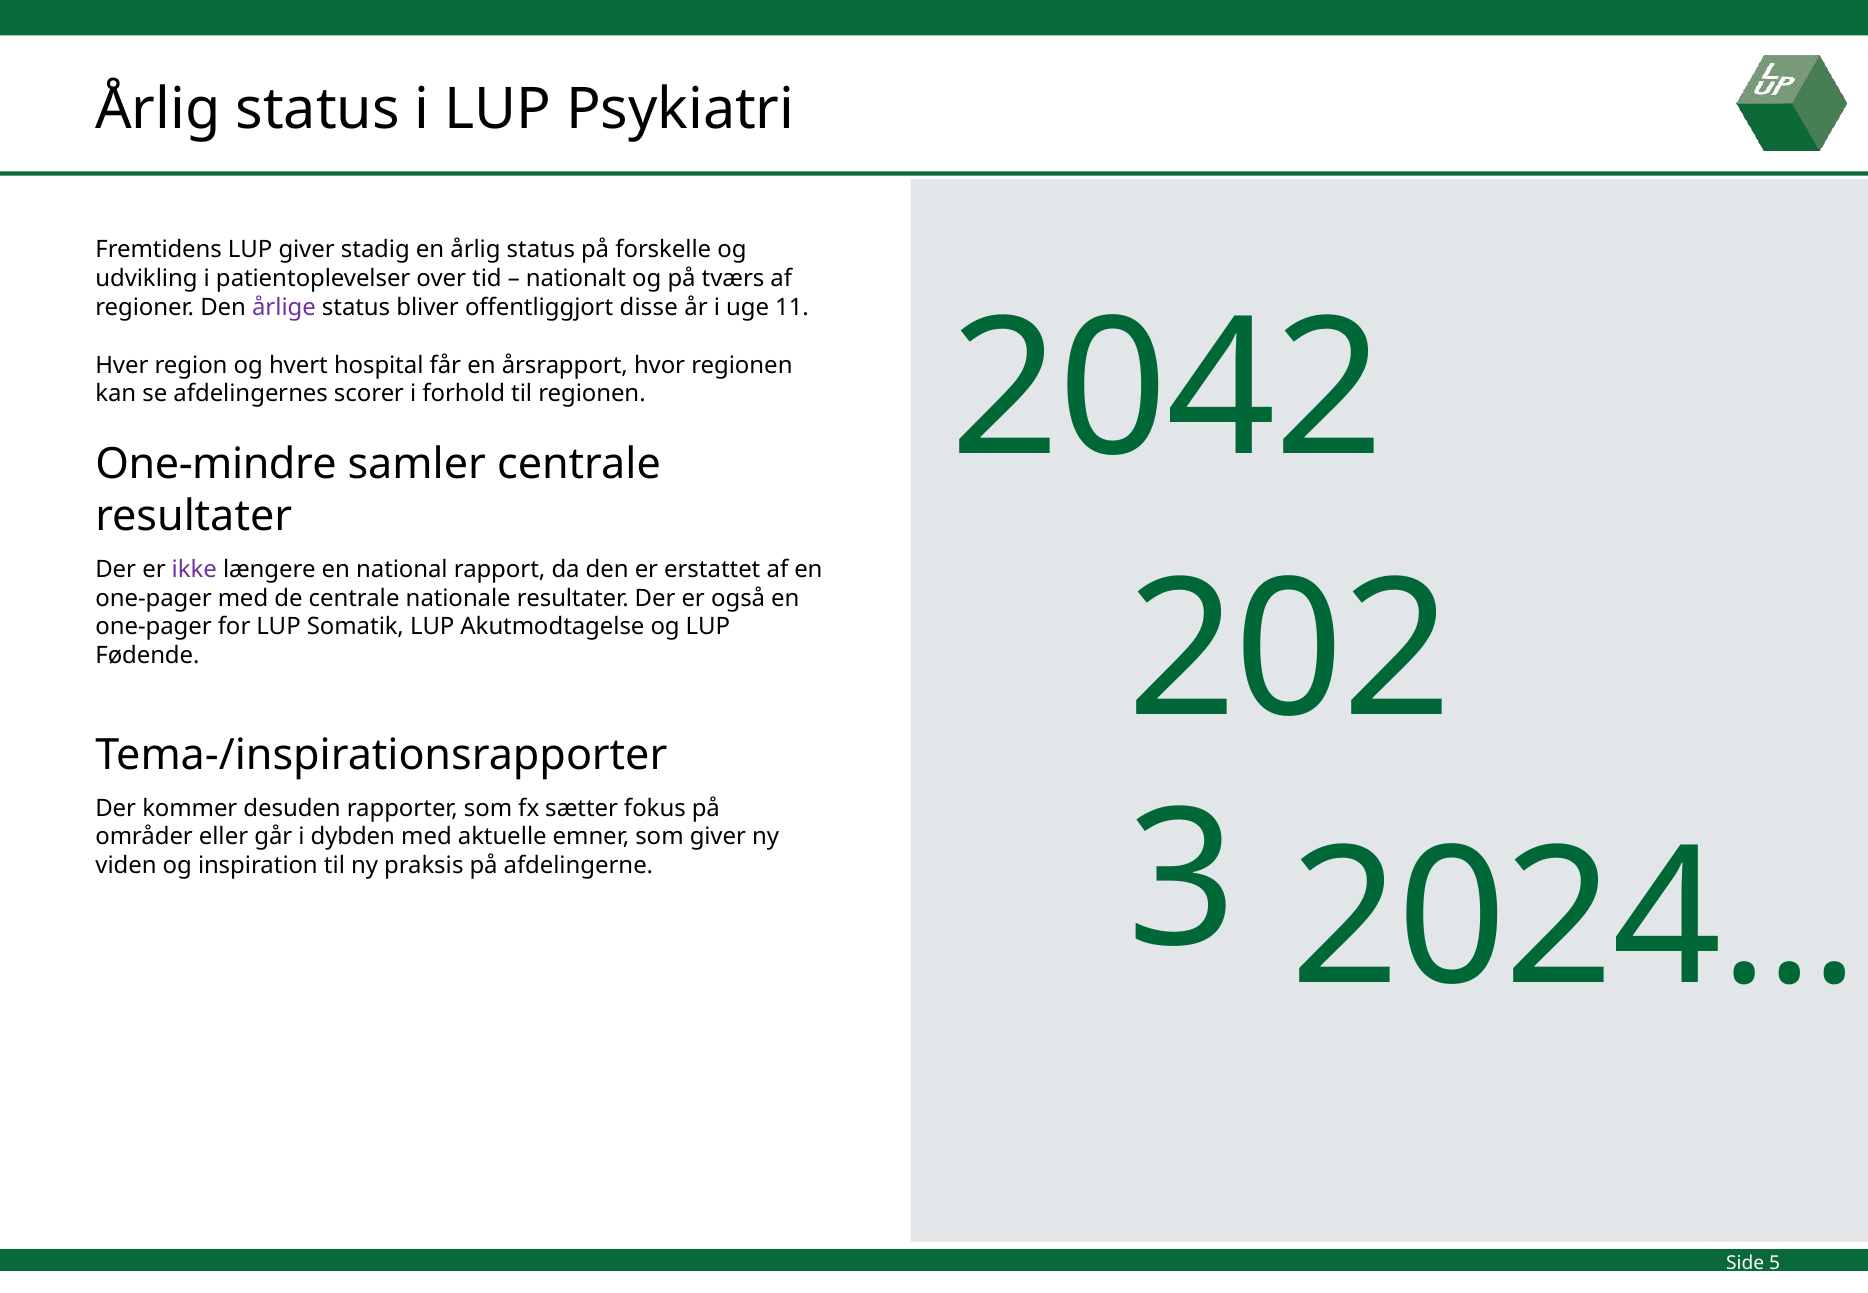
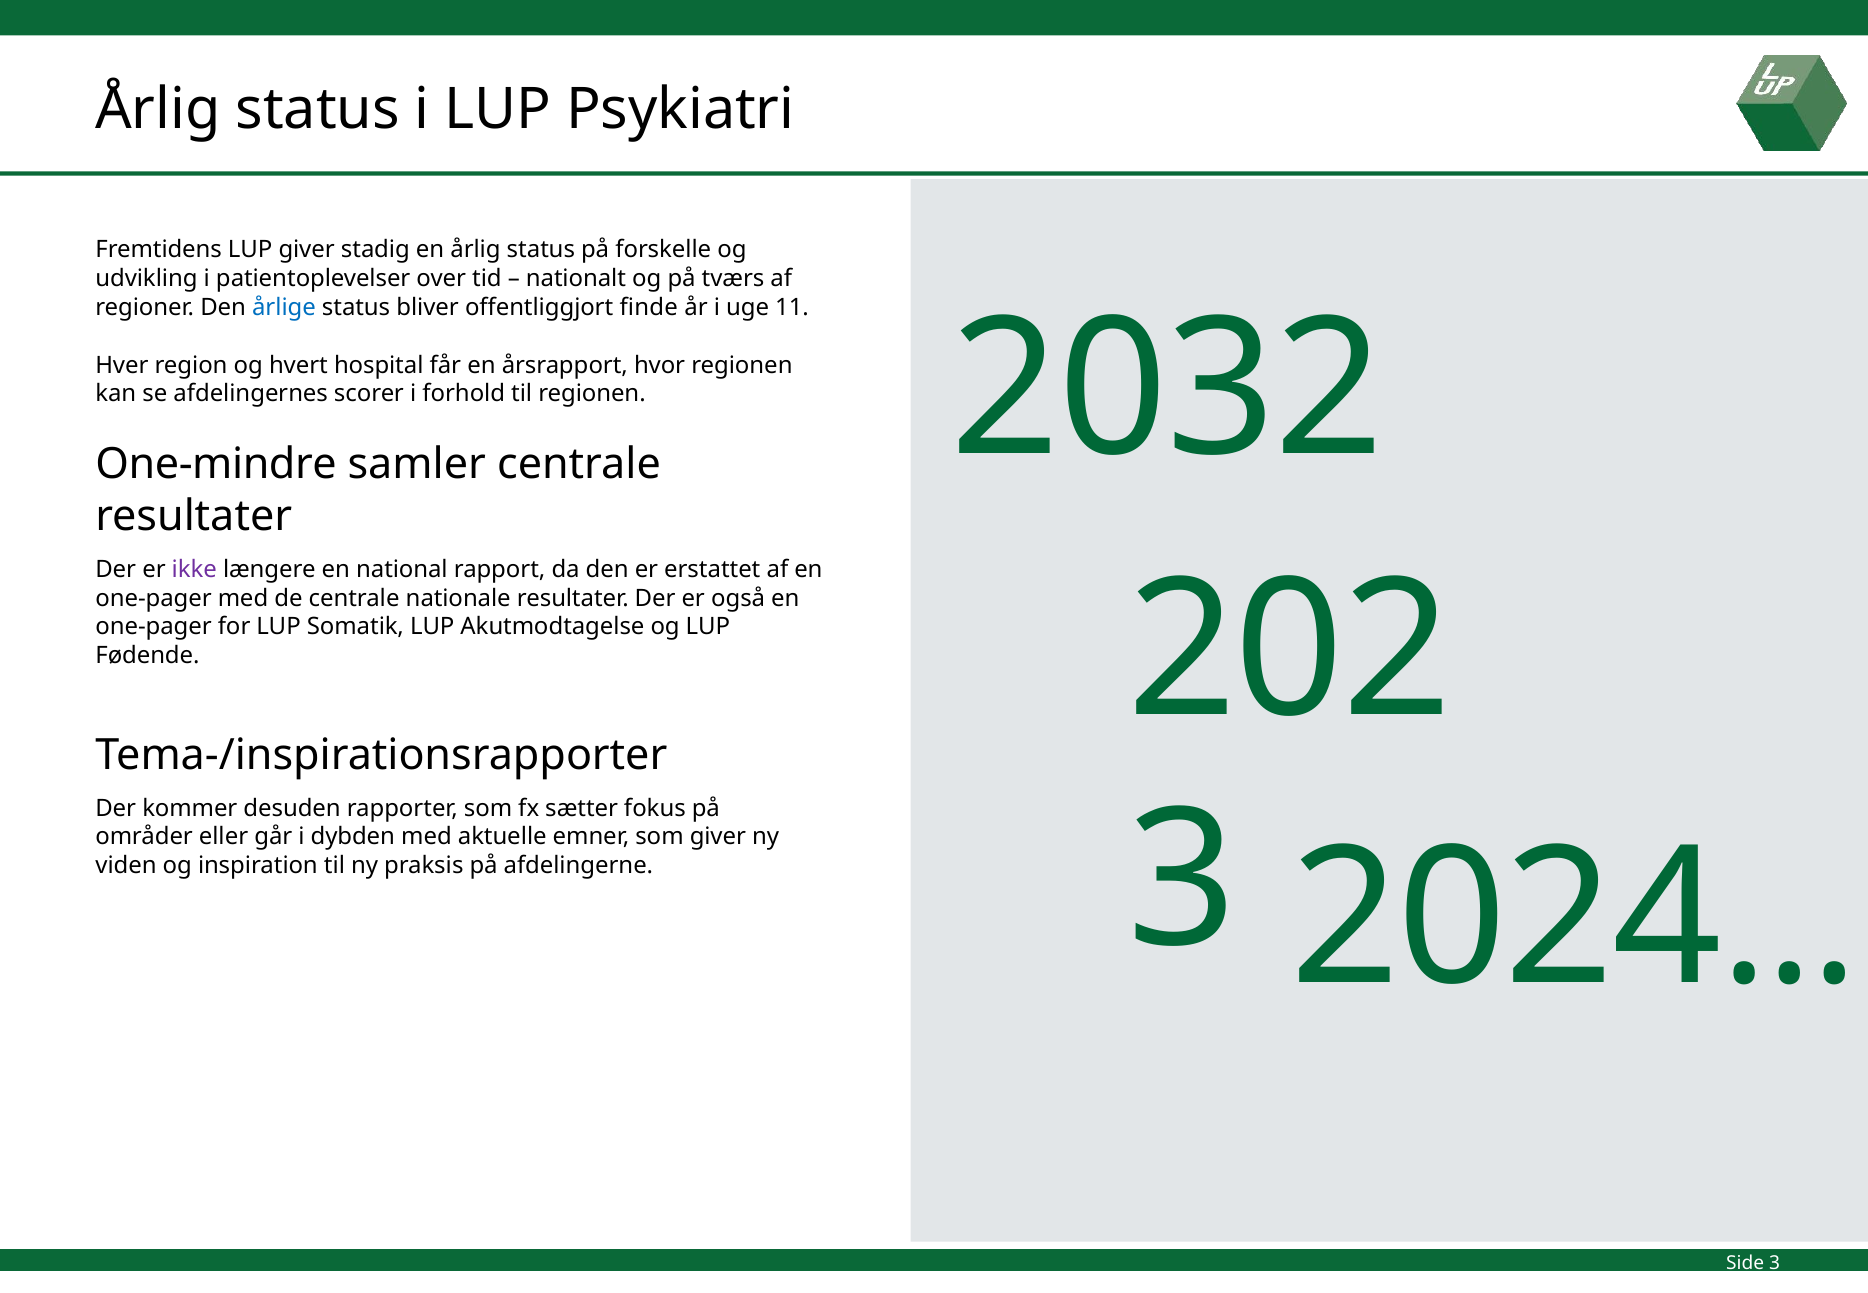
årlige colour: purple -> blue (284, 308)
disse: disse -> finde (649, 308)
2042: 2042 -> 2032 (1167, 390)
Side 5: 5 -> 3 (1775, 1263)
